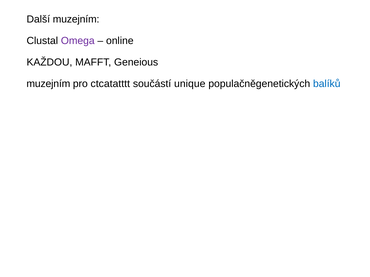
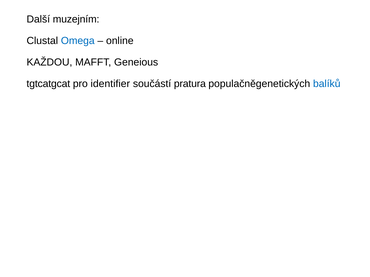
Omega colour: purple -> blue (78, 41)
muzejním: muzejním -> tgtcatgcat (48, 84)
ctcatatttt: ctcatatttt -> identifier (110, 84)
unique: unique -> pratura (190, 84)
